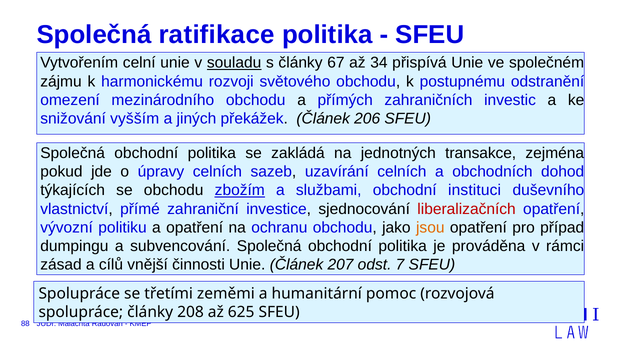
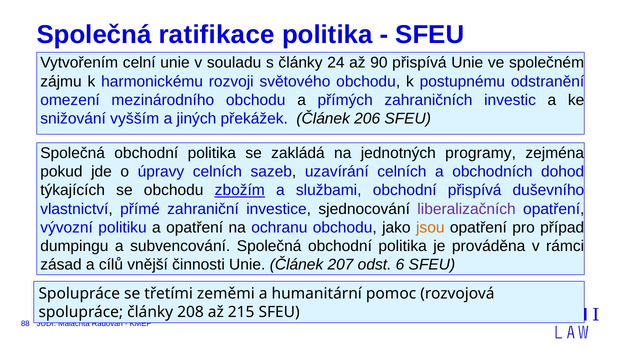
souladu underline: present -> none (234, 63)
67: 67 -> 24 (336, 63)
34: 34 -> 90 (379, 63)
transakce: transakce -> programy (481, 153)
obchodní instituci: instituci -> přispívá (475, 191)
liberalizačních colour: red -> purple (467, 209)
7: 7 -> 6 (400, 265)
625: 625 -> 215 (241, 313)
